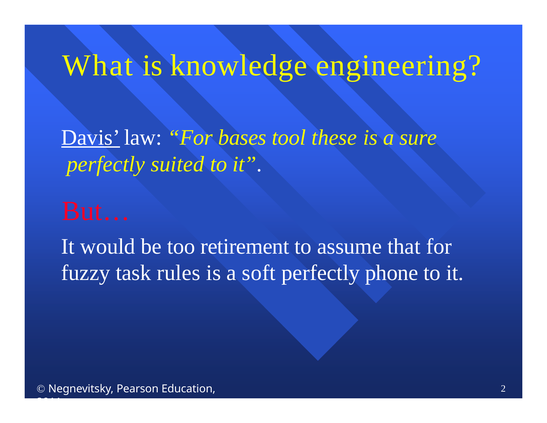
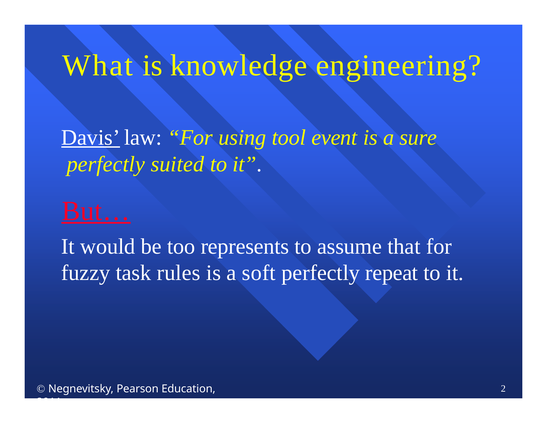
bases: bases -> using (242, 138)
these: these -> event (334, 138)
But… underline: none -> present (96, 211)
retirement: retirement -> represents (245, 246)
phone: phone -> repeat (392, 273)
